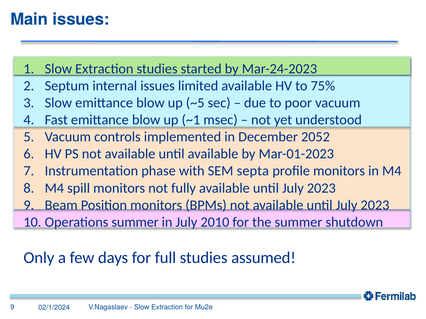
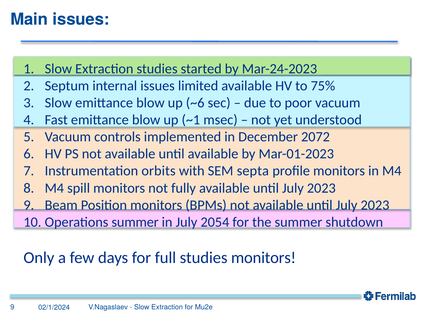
~5: ~5 -> ~6 (195, 103)
2052: 2052 -> 2072 (316, 137)
phase: phase -> orbits (158, 171)
2010: 2010 -> 2054 (215, 222)
studies assumed: assumed -> monitors (264, 258)
